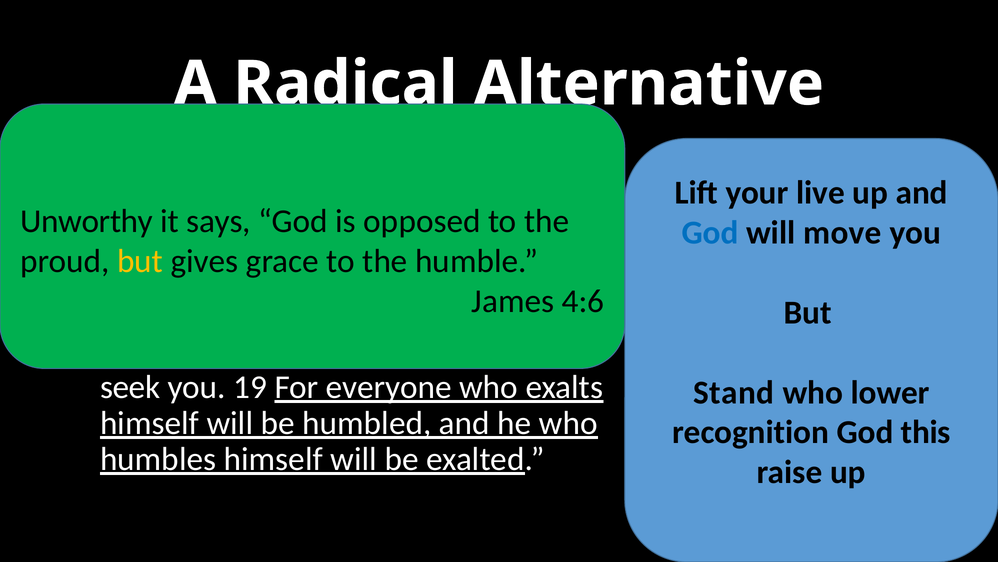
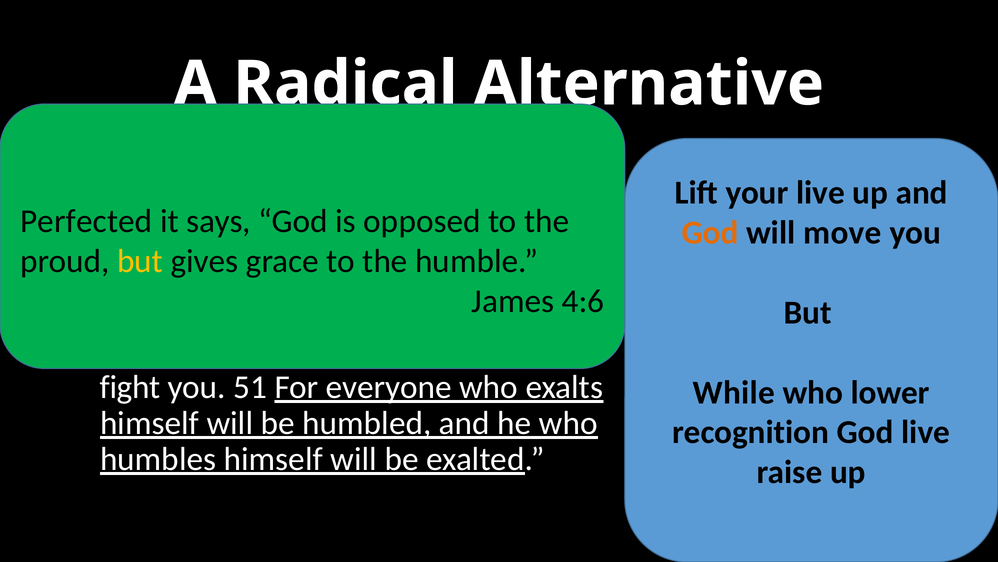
Unworthy: Unworthy -> Perfected (86, 221)
God colour: blue -> orange (710, 232)
seek: seek -> fight (130, 387)
19: 19 -> 51 (250, 387)
Stand: Stand -> While (734, 392)
God this: this -> live (926, 432)
